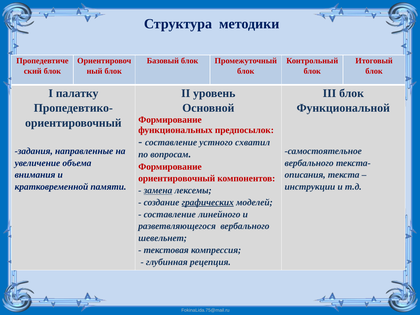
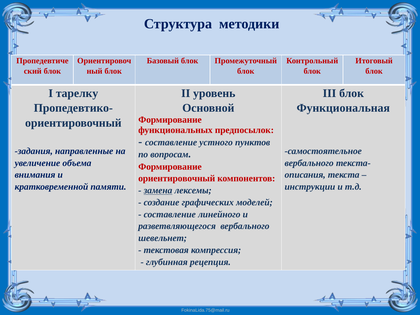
палатку: палатку -> тарелку (77, 93)
Функциональной: Функциональной -> Функциональная (343, 108)
схватил: схватил -> пунктов (253, 143)
графических underline: present -> none (208, 202)
